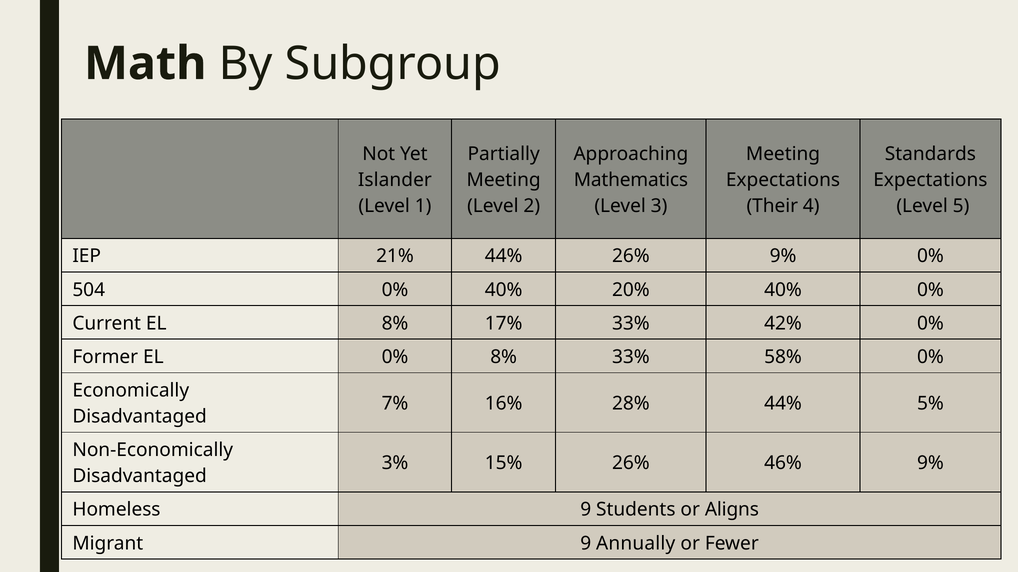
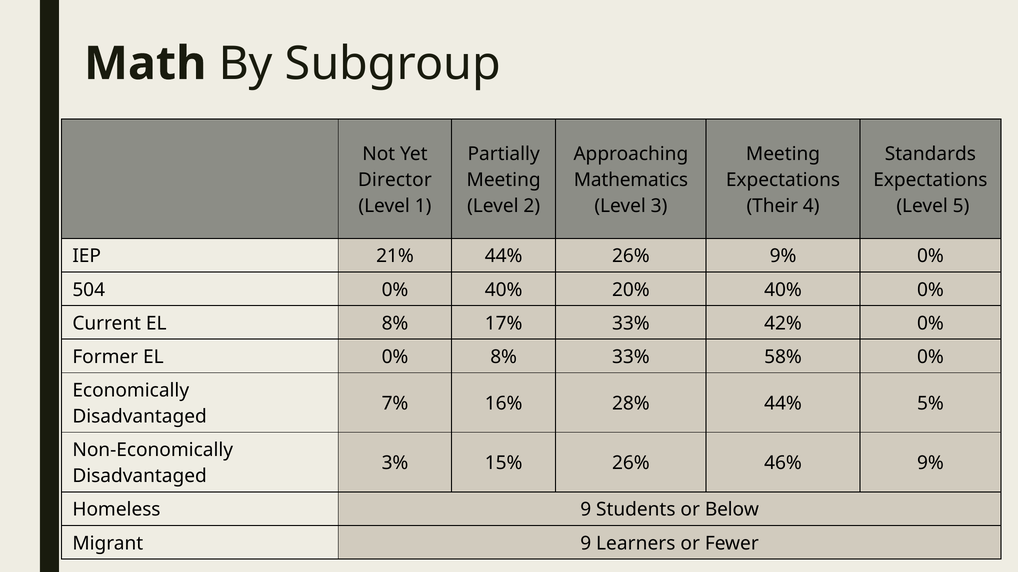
Islander: Islander -> Director (395, 180)
Aligns: Aligns -> Below (732, 510)
Annually: Annually -> Learners (636, 544)
